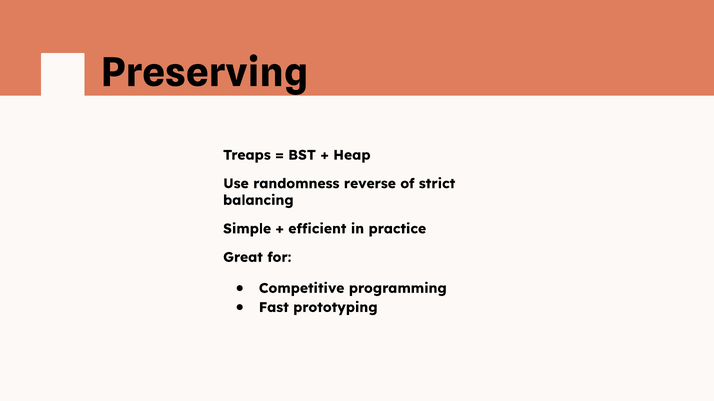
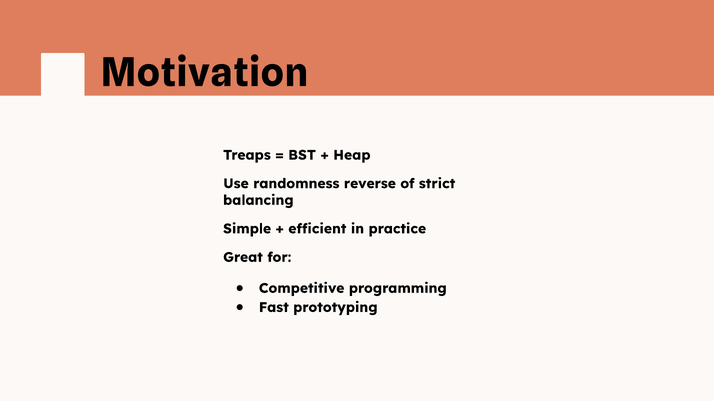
Preserving: Preserving -> Motivation (204, 73)
